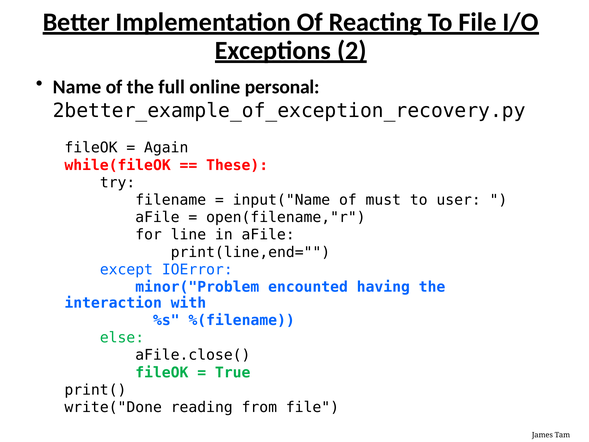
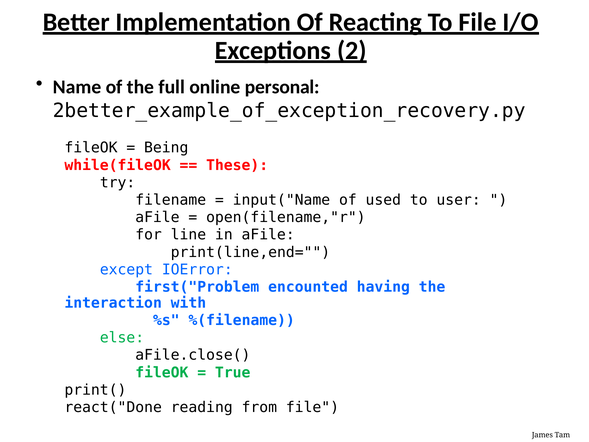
Again: Again -> Being (166, 148)
must: must -> used (383, 200)
minor("Problem: minor("Problem -> first("Problem (197, 287)
write("Done: write("Done -> react("Done (113, 407)
